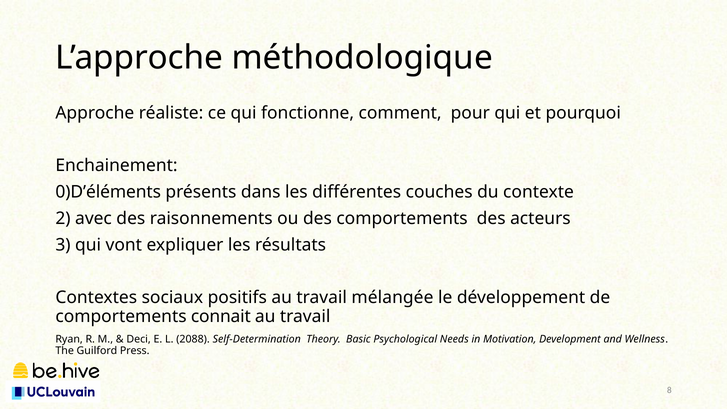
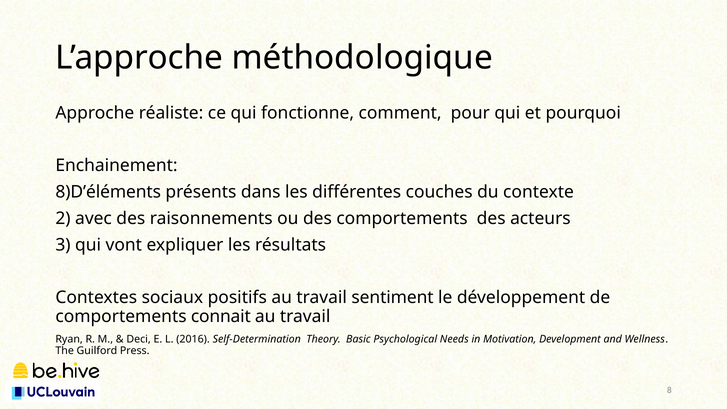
0)D’éléments: 0)D’éléments -> 8)D’éléments (108, 192)
mélangée: mélangée -> sentiment (393, 297)
2088: 2088 -> 2016 (193, 339)
